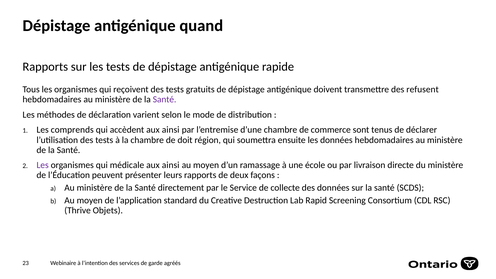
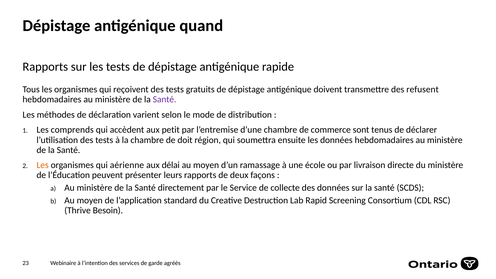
accèdent aux ainsi: ainsi -> petit (171, 130)
Les colour: purple -> orange (43, 165)
médicale: médicale -> aérienne (127, 165)
ainsi: ainsi -> délai (171, 165)
Objets: Objets -> Besoin (108, 211)
